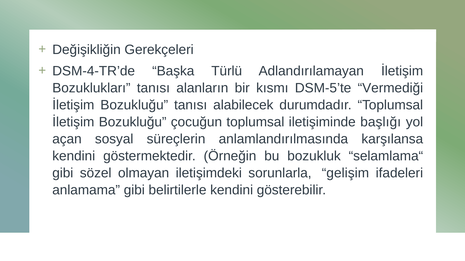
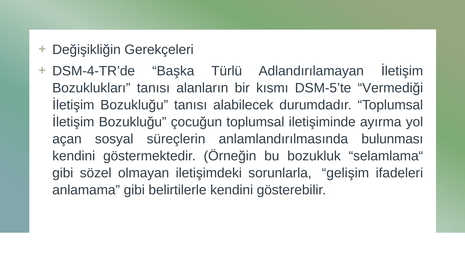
başlığı: başlığı -> ayırma (381, 122)
karşılansa: karşılansa -> bulunması (392, 139)
